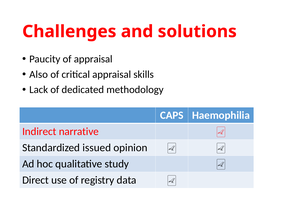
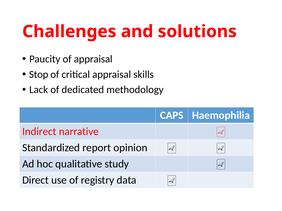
Also: Also -> Stop (39, 75)
issued: issued -> report (97, 148)
